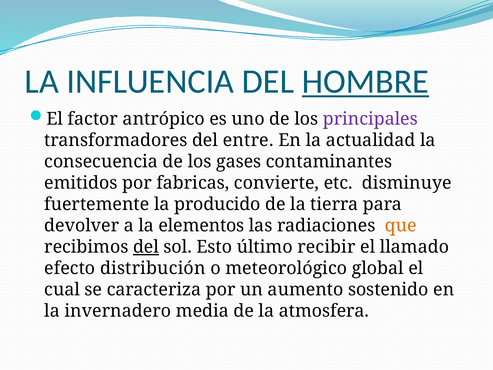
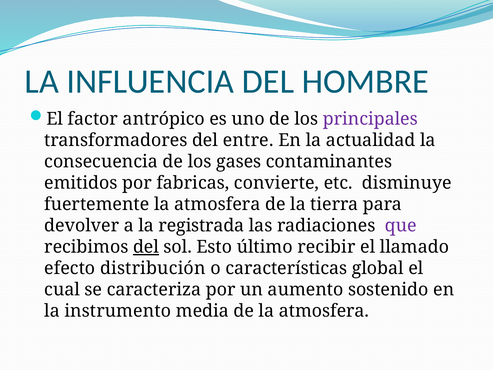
HOMBRE underline: present -> none (365, 81)
fuertemente la producido: producido -> atmosfera (217, 204)
elementos: elementos -> registrada (201, 225)
que colour: orange -> purple (401, 225)
meteorológico: meteorológico -> características (286, 268)
invernadero: invernadero -> instrumento (118, 311)
